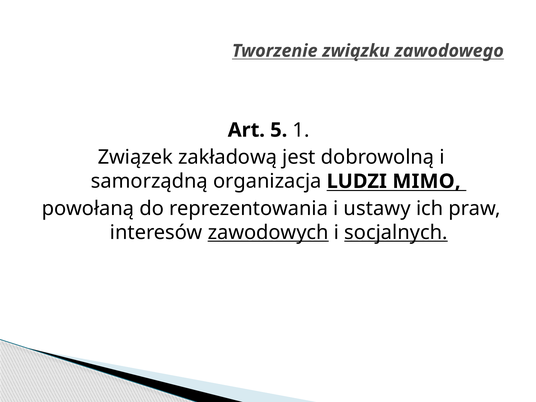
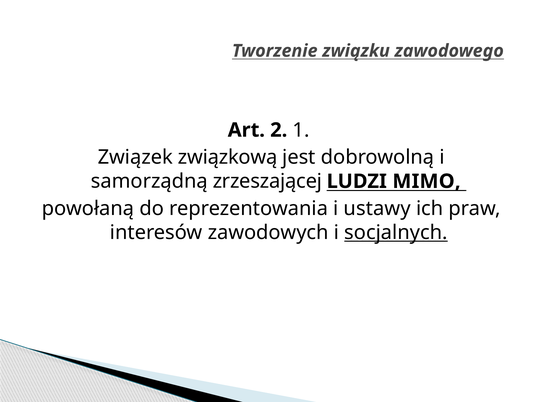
5: 5 -> 2 (279, 130)
zakładową: zakładową -> związkową (228, 157)
organizacja: organizacja -> zrzeszającej (267, 181)
zawodowych underline: present -> none (268, 233)
